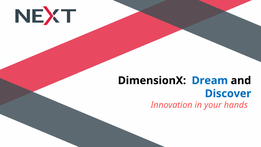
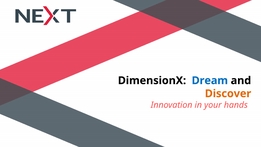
Discover colour: blue -> orange (228, 93)
